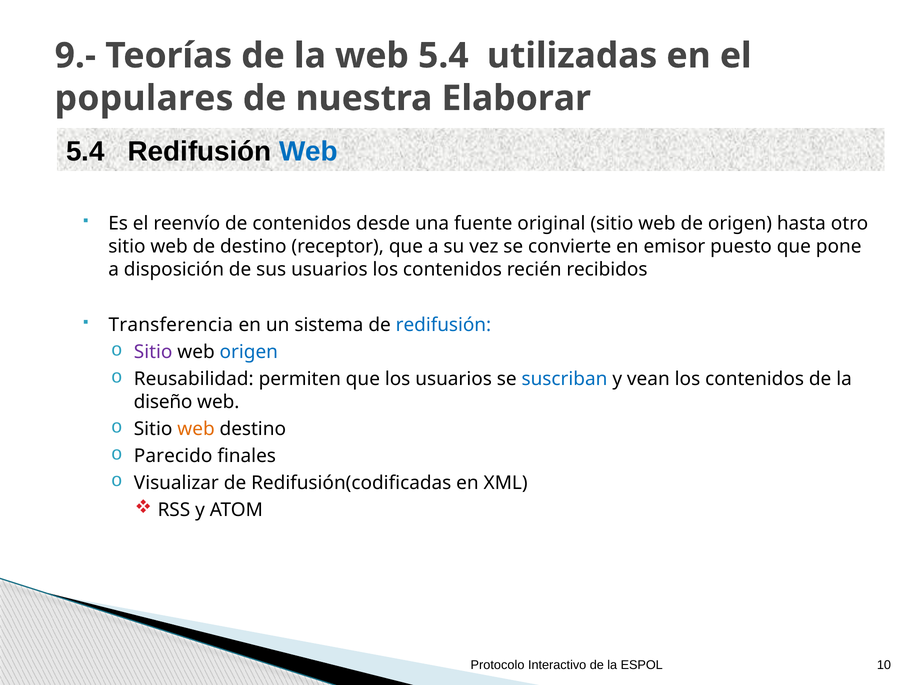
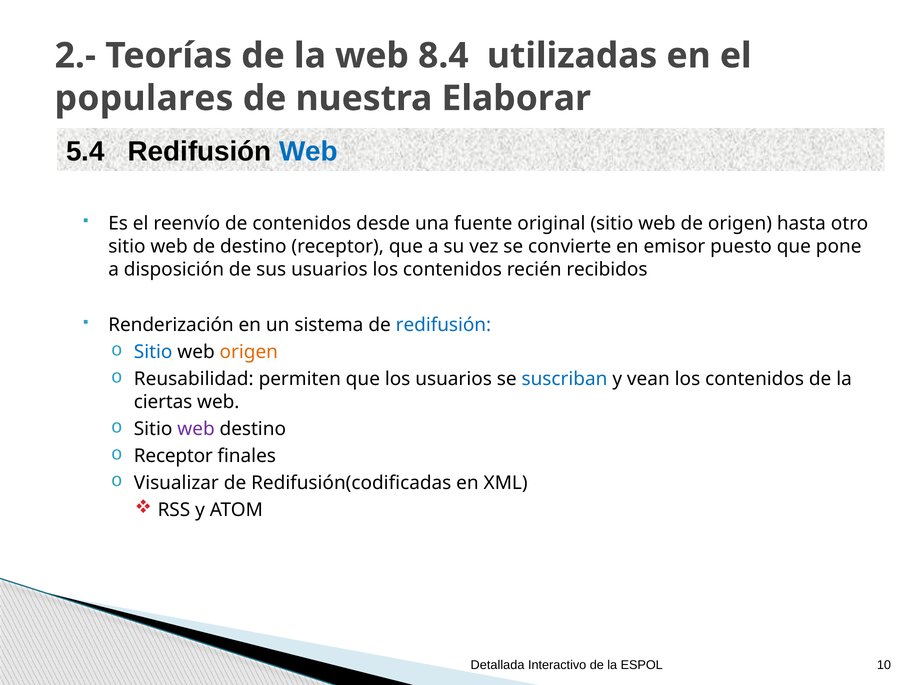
9.-: 9.- -> 2.- (75, 56)
web 5.4: 5.4 -> 8.4 (443, 56)
Transferencia: Transferencia -> Renderización (171, 325)
Sitio colour: purple -> blue (153, 352)
origen colour: blue -> orange (249, 352)
diseño: diseño -> ciertas (163, 402)
web colour: orange -> purple (196, 429)
Parecido: Parecido -> Receptor (173, 456)
Protocolo: Protocolo -> Detallada (498, 665)
